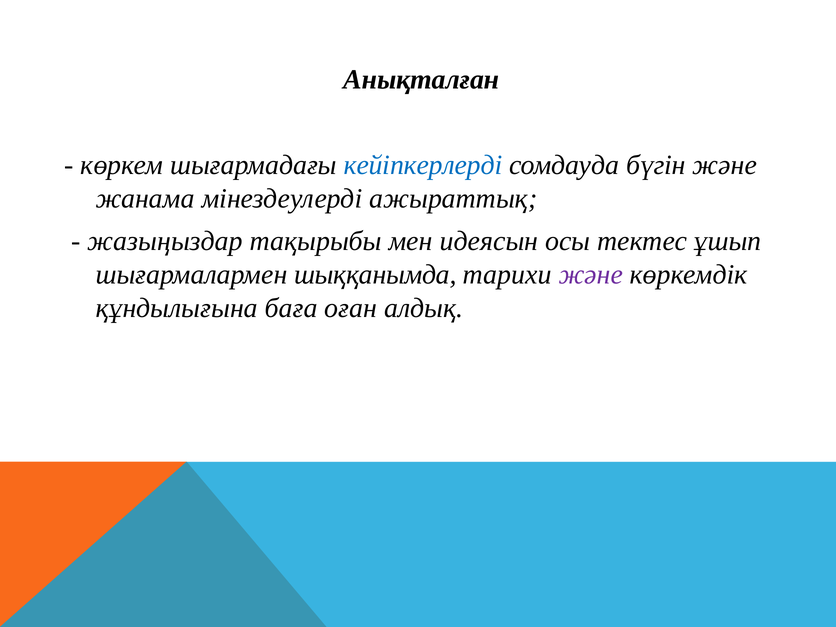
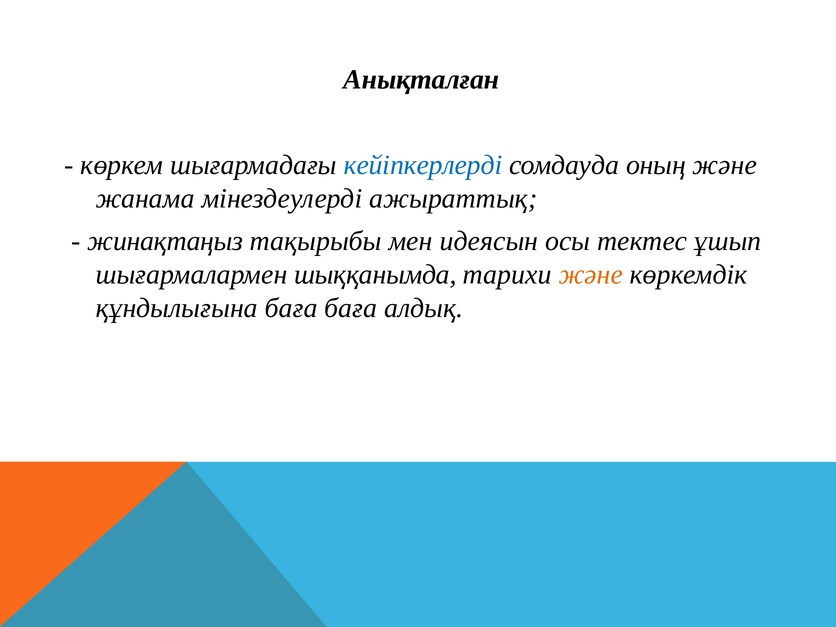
бүгін: бүгін -> оның (656, 165)
жазыңыздар: жазыңыздар -> жинақтаңыз (165, 241)
және colour: purple -> orange (591, 275)
баға оған: оған -> баға (351, 308)
